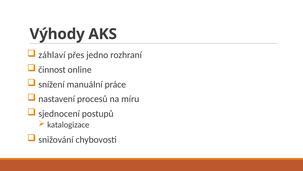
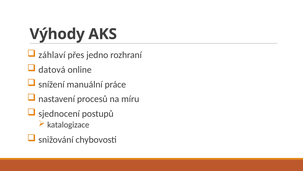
činnost: činnost -> datová (52, 69)
